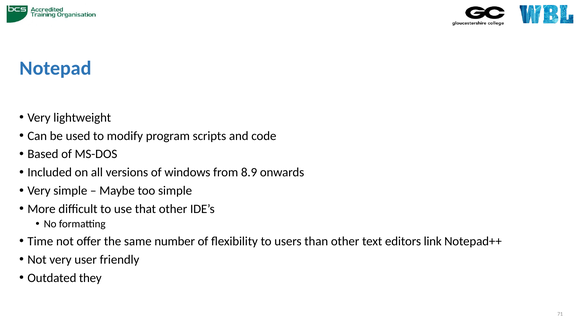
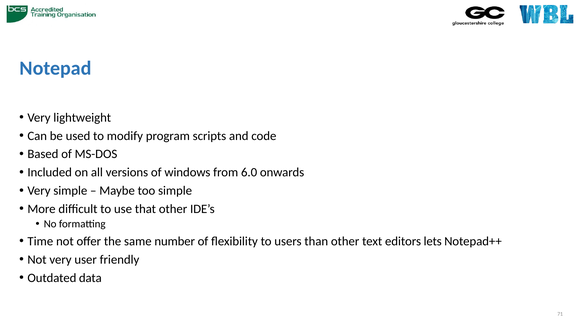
8.9: 8.9 -> 6.0 (249, 172)
link: link -> lets (433, 241)
they: they -> data (90, 278)
